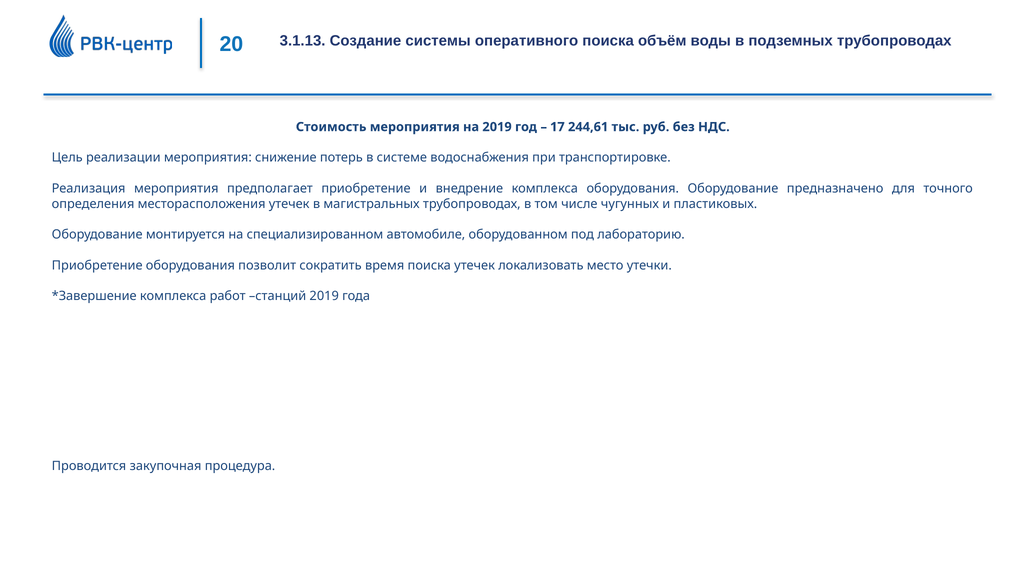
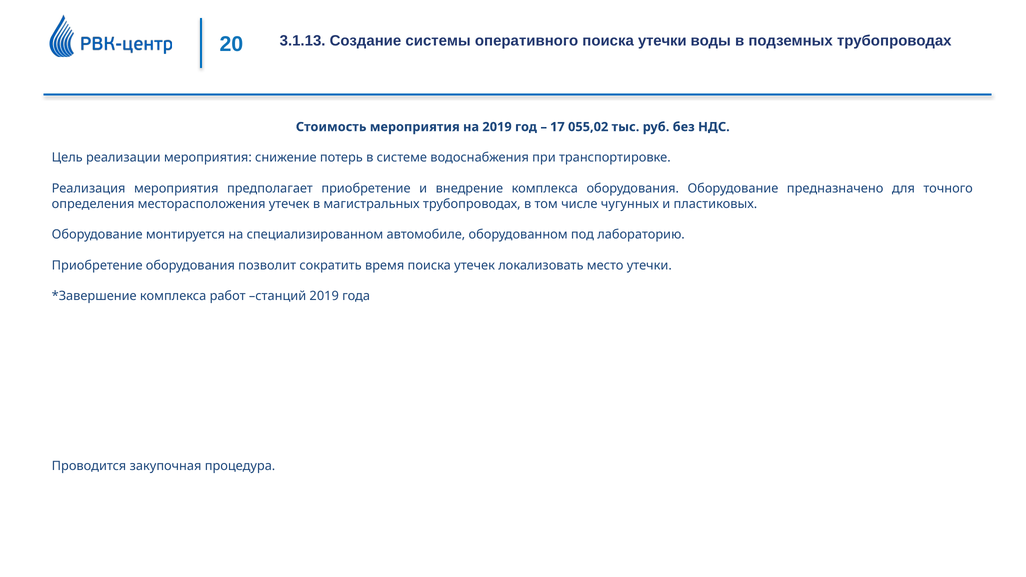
поиска объём: объём -> утечки (662, 41)
244,61: 244,61 -> 055,02 (588, 127)
